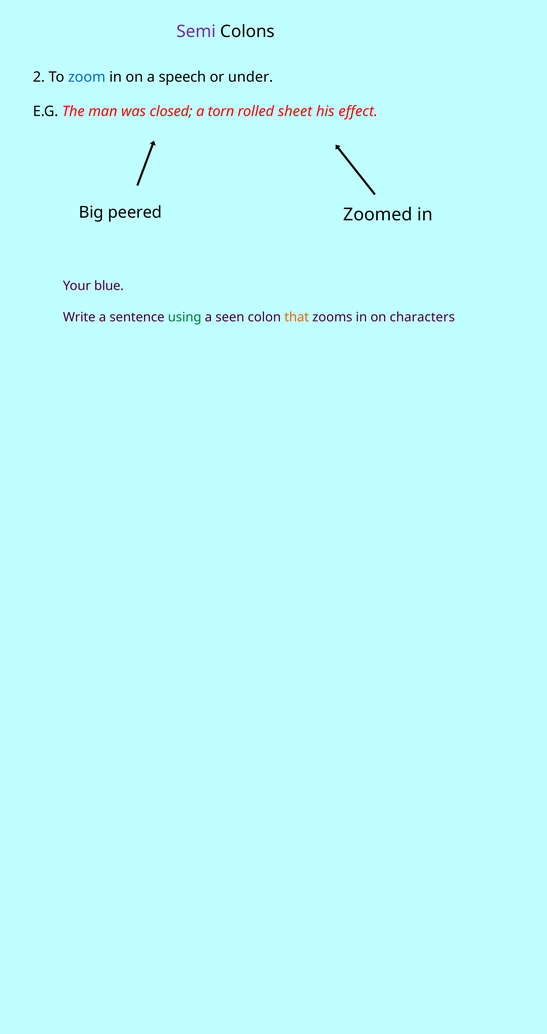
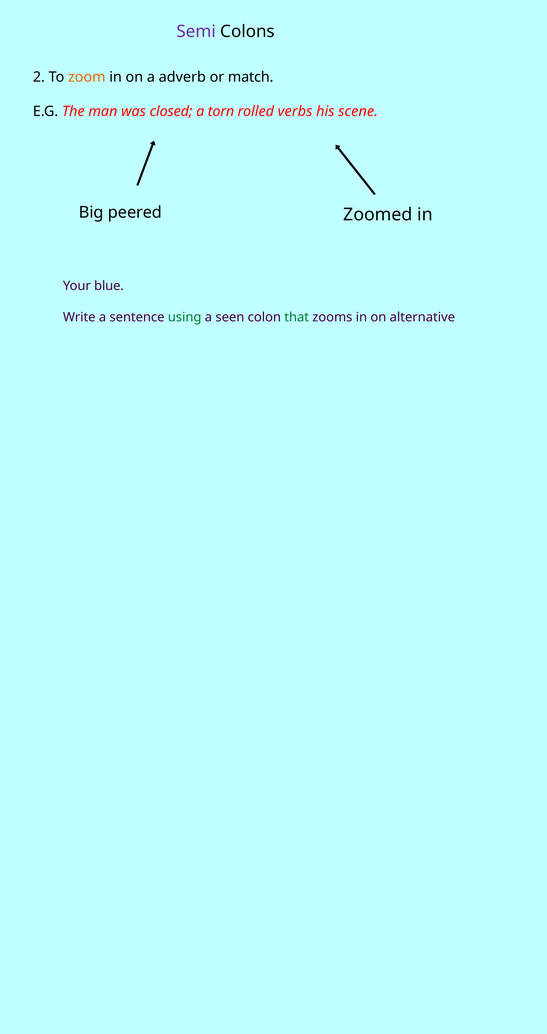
zoom colour: blue -> orange (87, 77)
speech: speech -> adverb (182, 77)
under: under -> match (251, 77)
sheet: sheet -> verbs (295, 111)
effect: effect -> scene (358, 111)
that colour: orange -> green (297, 317)
characters: characters -> alternative (422, 317)
